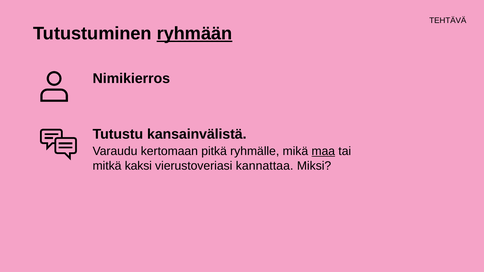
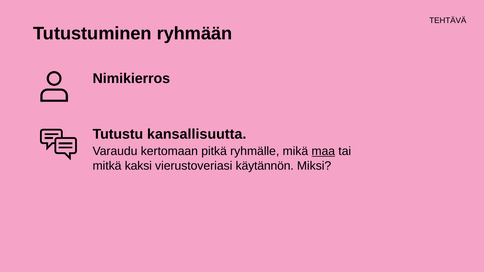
ryhmään underline: present -> none (195, 34)
kansainvälistä: kansainvälistä -> kansallisuutta (197, 134)
kannattaa: kannattaa -> käytännön (265, 166)
